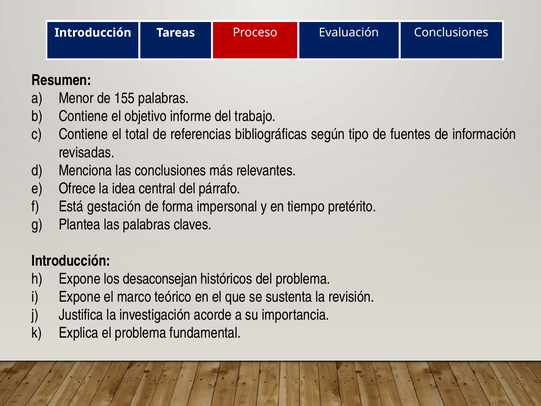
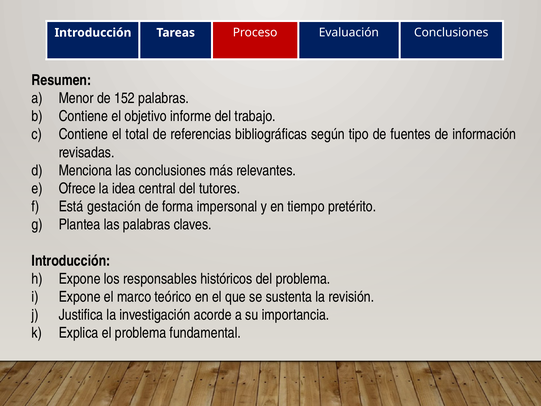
155: 155 -> 152 (124, 98)
párrafo: párrafo -> tutores (220, 188)
desaconsejan: desaconsejan -> responsables (160, 279)
